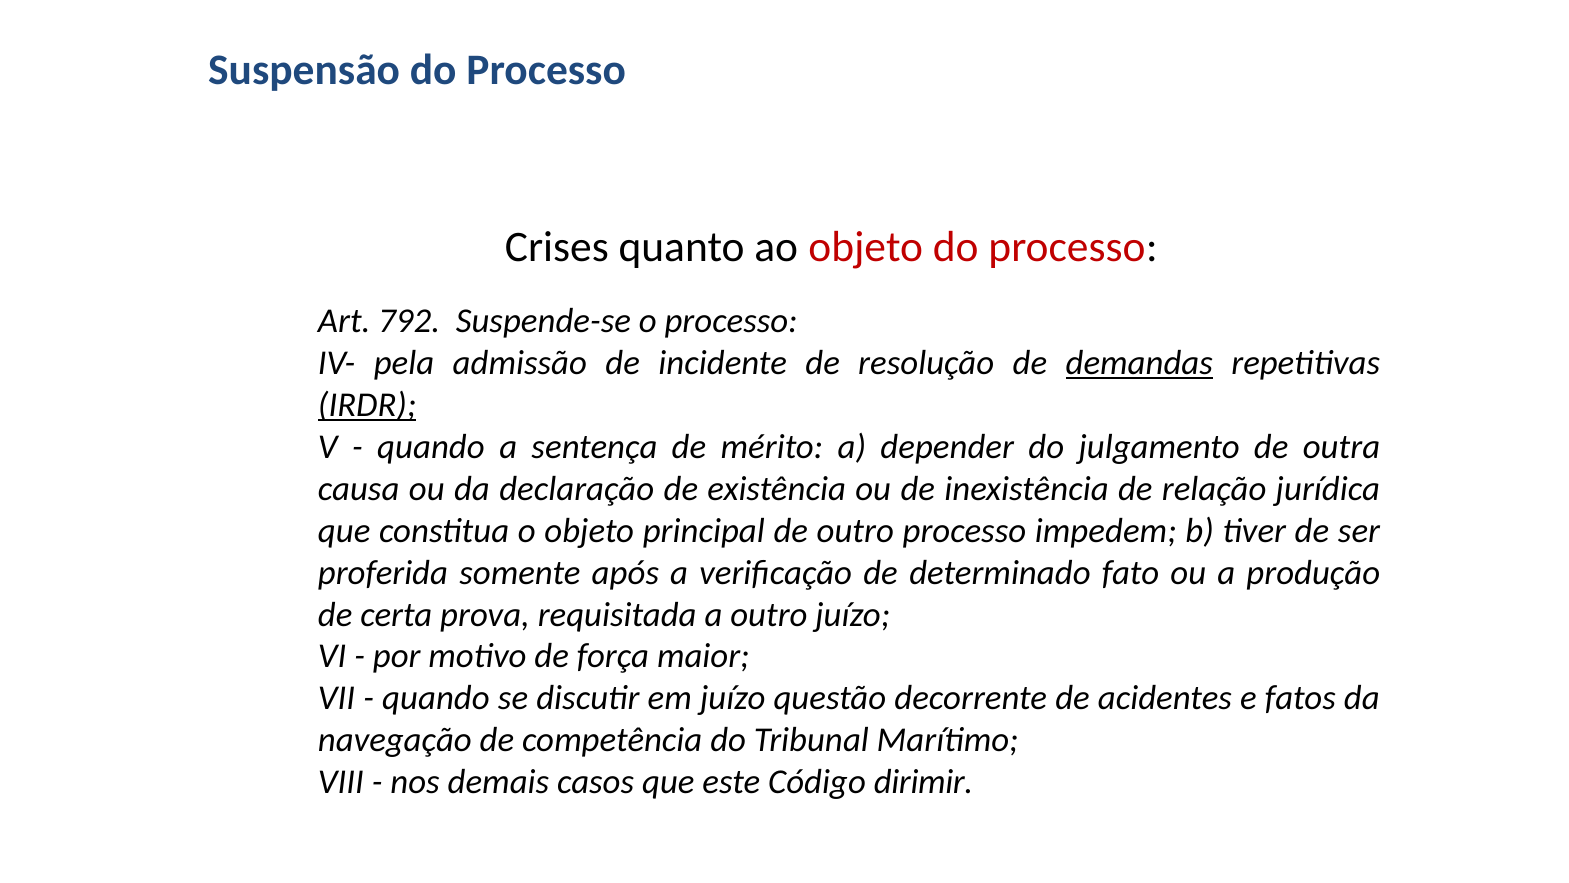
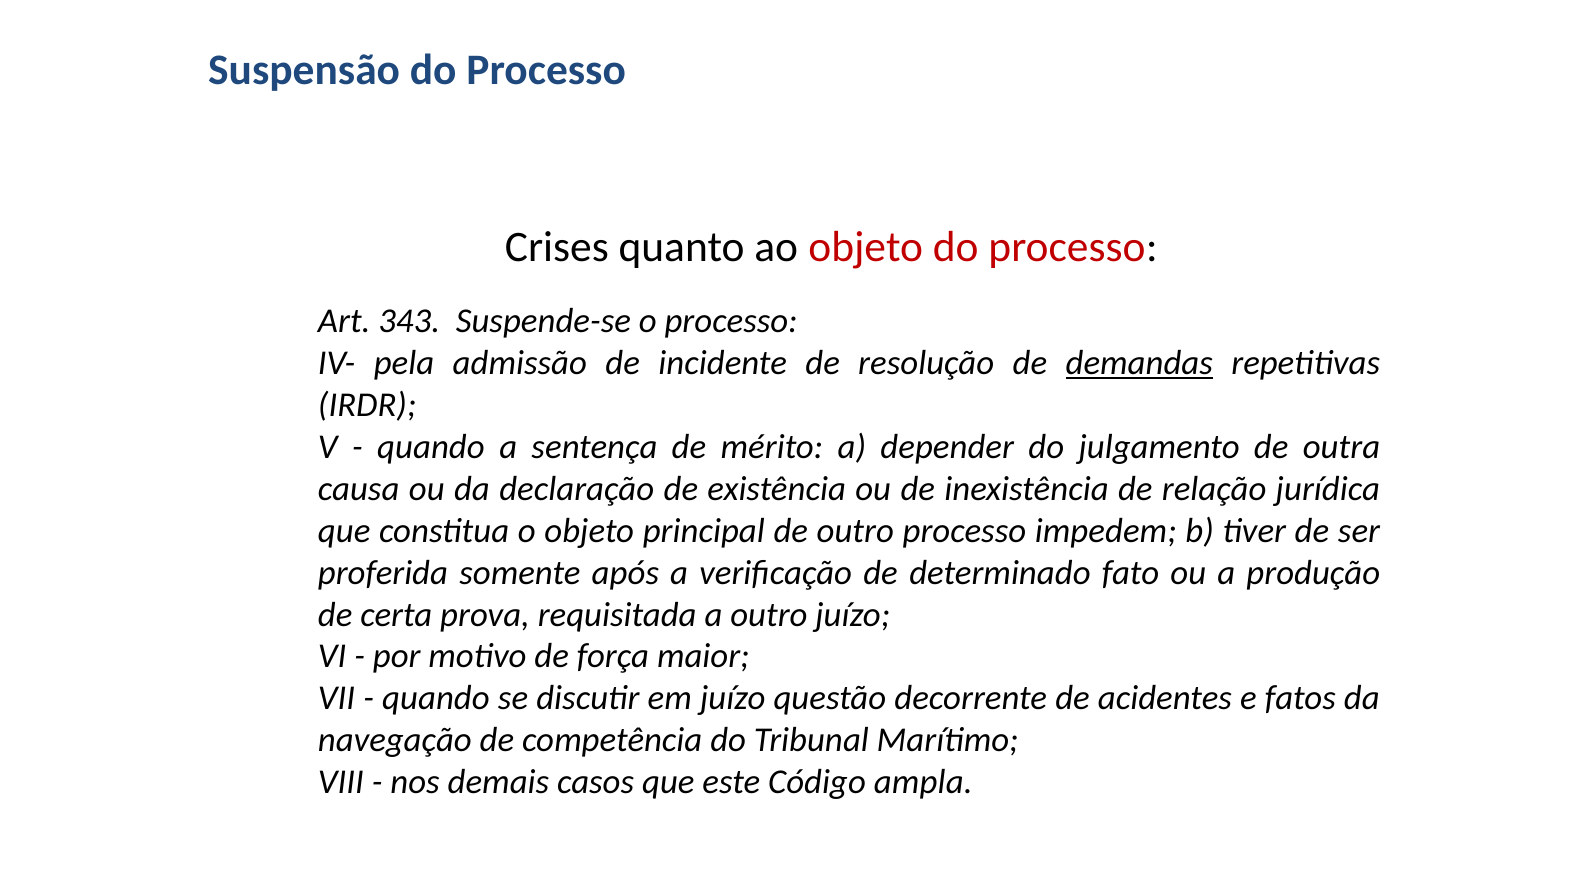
792: 792 -> 343 (409, 321)
IRDR underline: present -> none (367, 405)
dirimir: dirimir -> ampla (923, 782)
